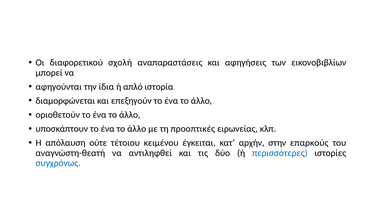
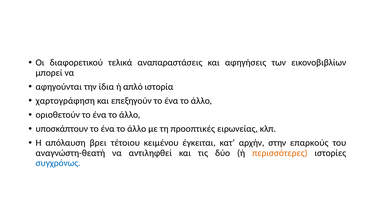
σχολή: σχολή -> τελικά (120, 63)
διαμορφώνεται: διαμορφώνεται -> χαρτογράφηση (65, 101)
ούτε: ούτε -> βρει (98, 143)
περισσότερες colour: blue -> orange (280, 153)
